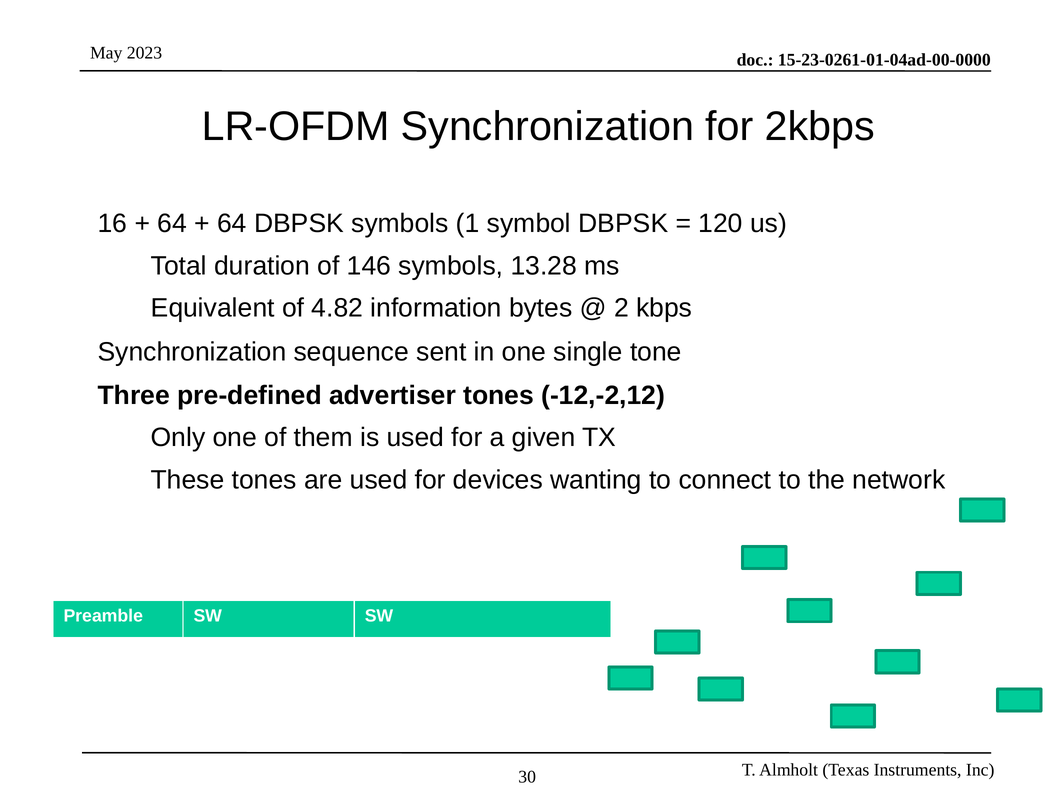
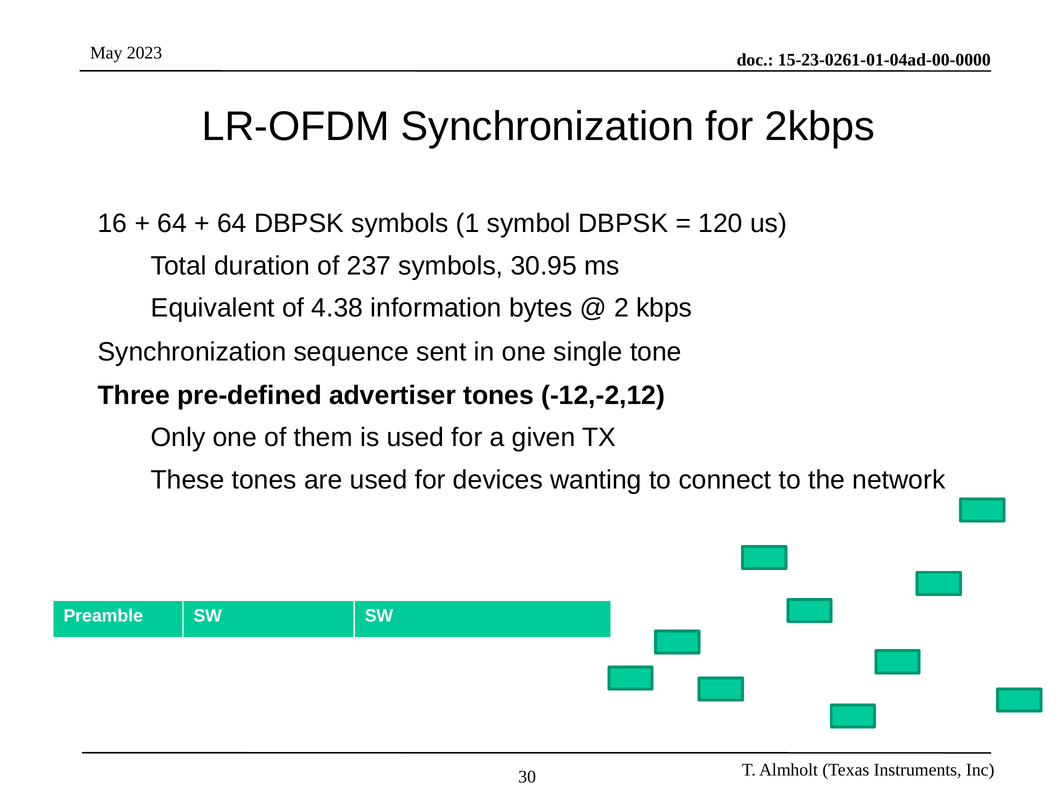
146: 146 -> 237 (369, 266)
13.28: 13.28 -> 30.95 (544, 266)
4.82: 4.82 -> 4.38 (337, 308)
